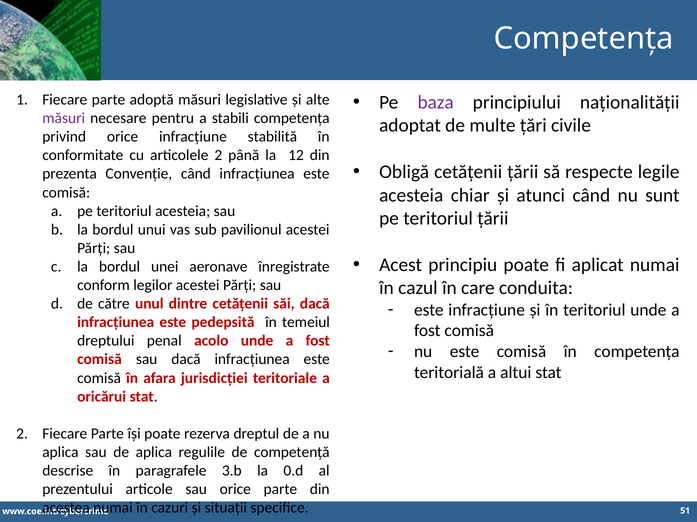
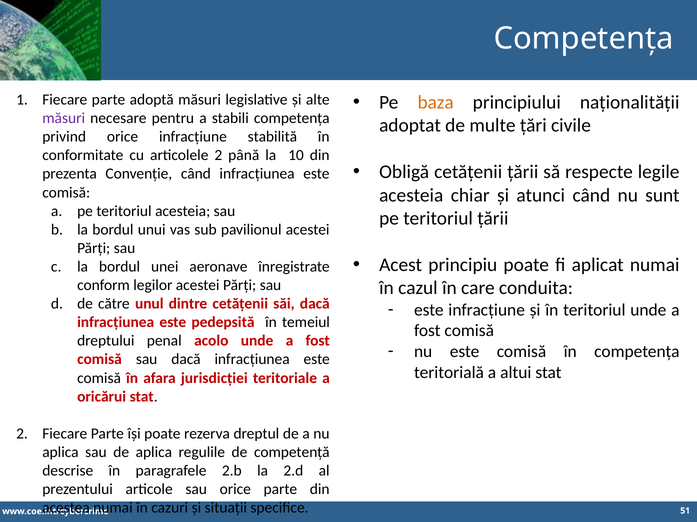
baza colour: purple -> orange (436, 102)
12: 12 -> 10 (296, 156)
3.b: 3.b -> 2.b (232, 471)
0.d: 0.d -> 2.d (293, 471)
